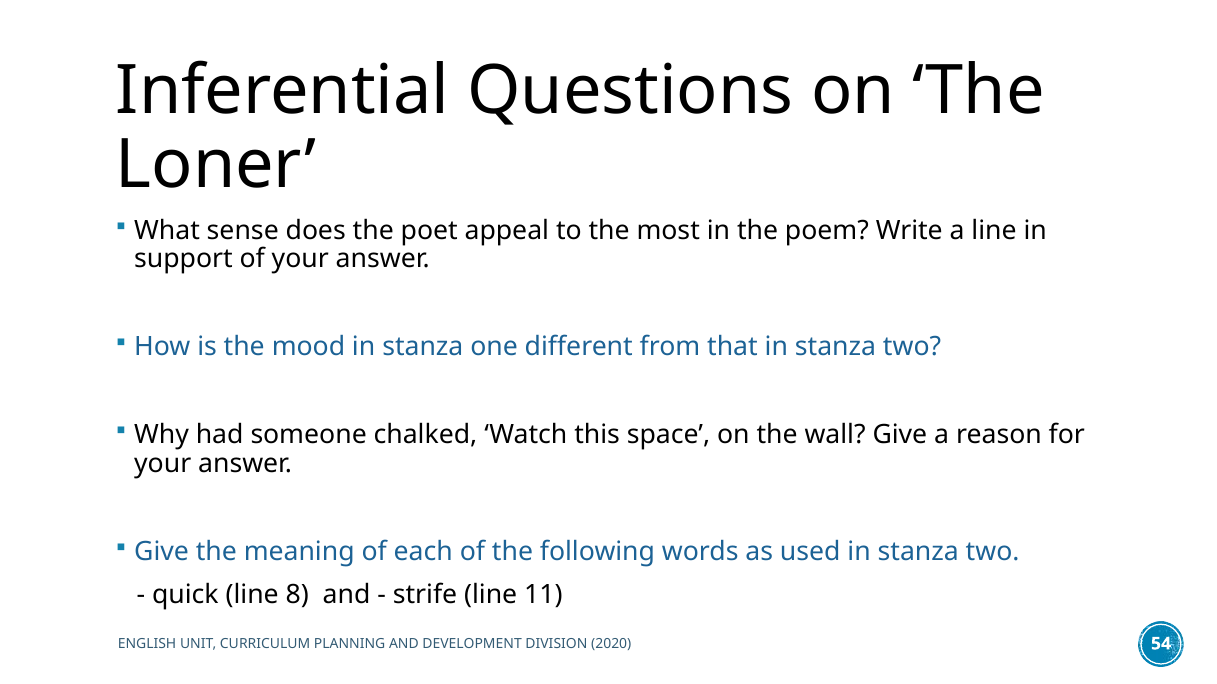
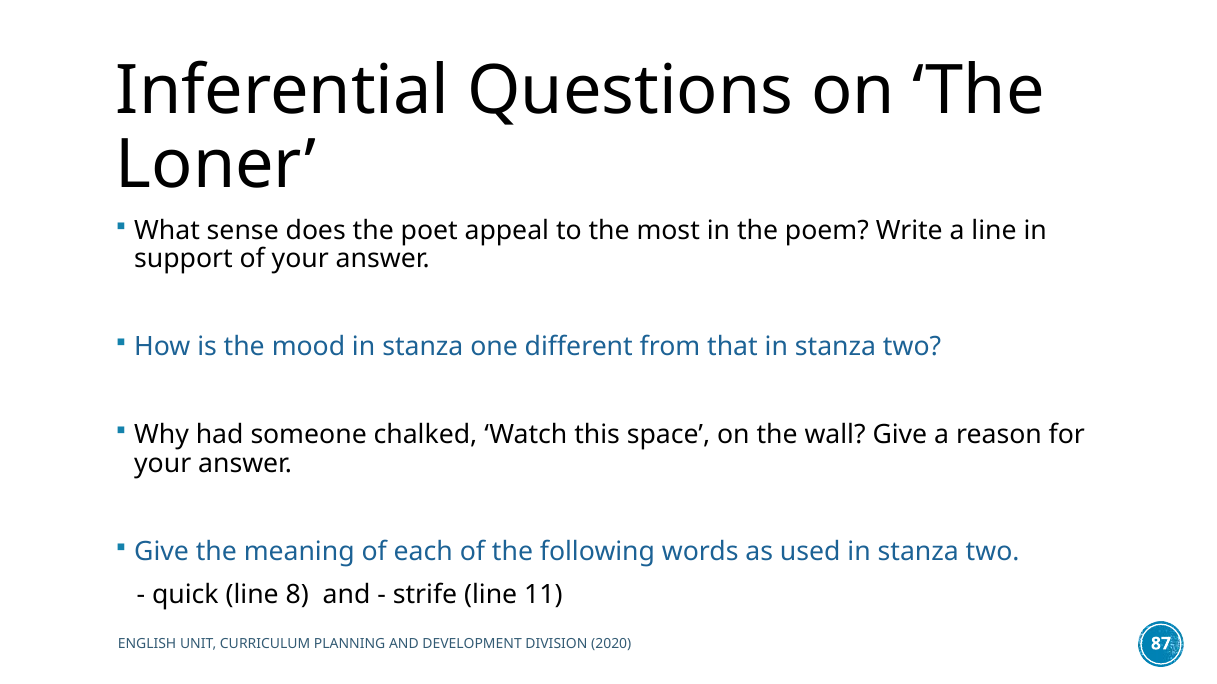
54: 54 -> 87 (1161, 644)
